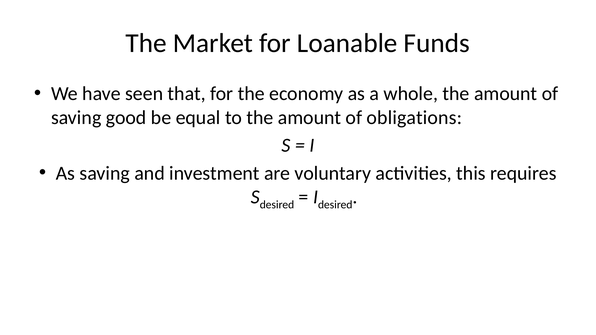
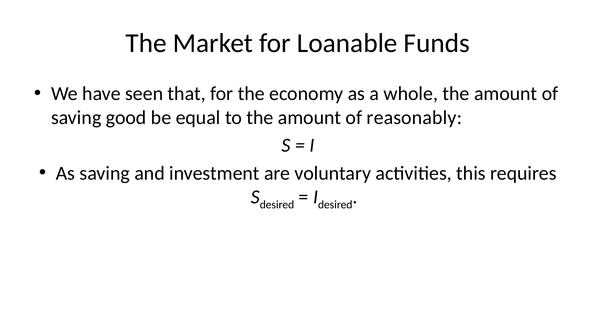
obligations: obligations -> reasonably (414, 118)
